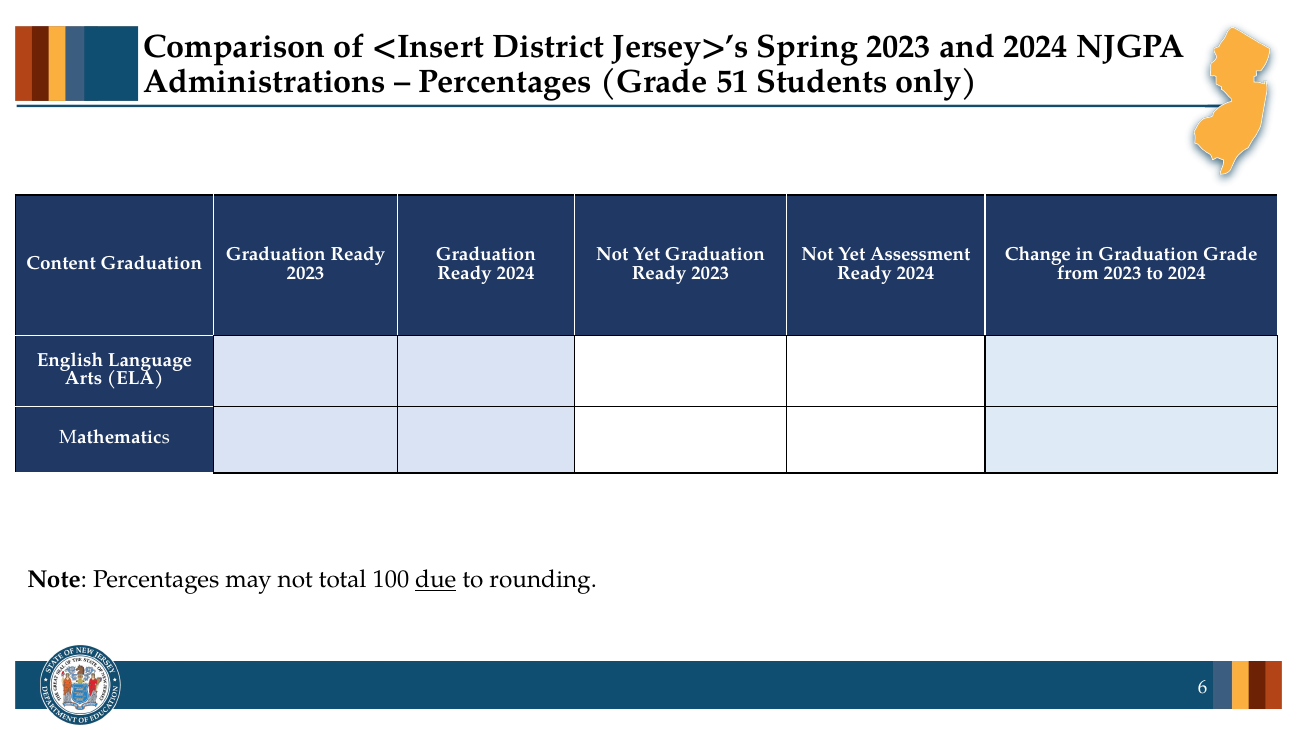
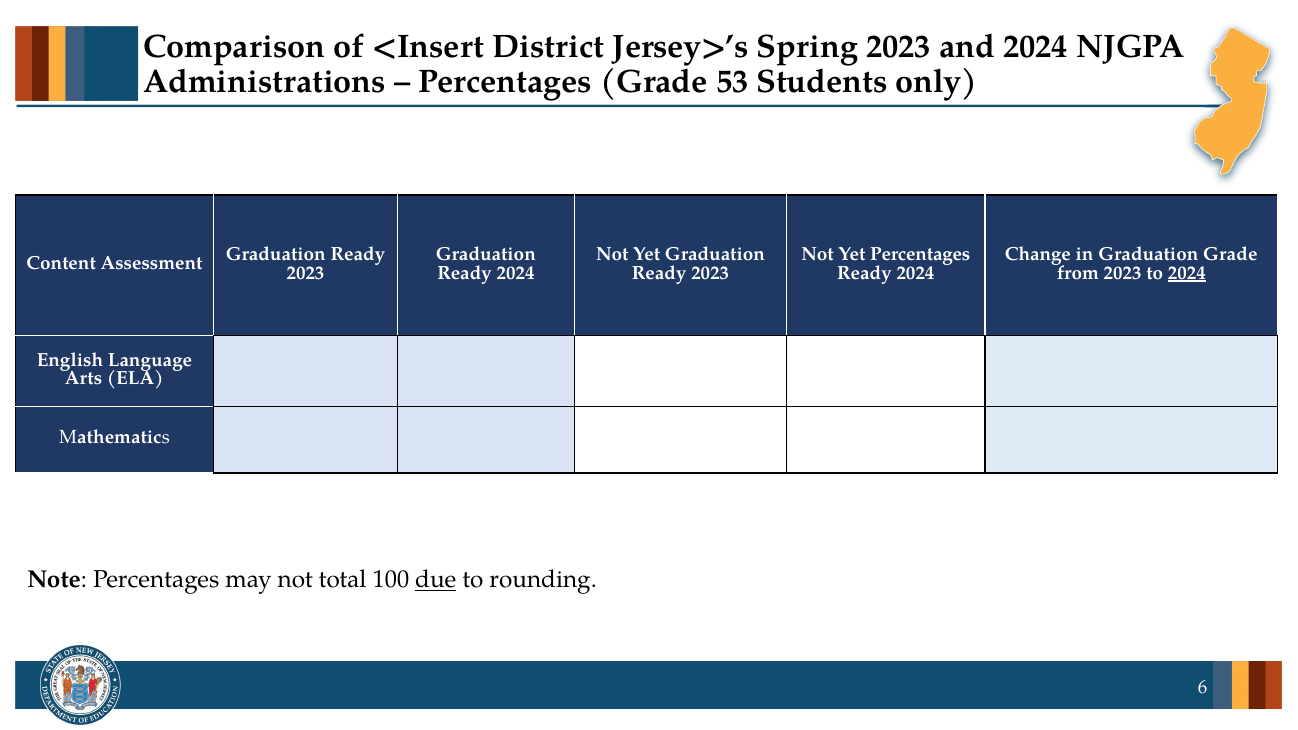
51: 51 -> 53 (732, 82)
Yet Assessment: Assessment -> Percentages (920, 254)
Content Graduation: Graduation -> Assessment (152, 264)
2024 underline: none -> present (1187, 273)
